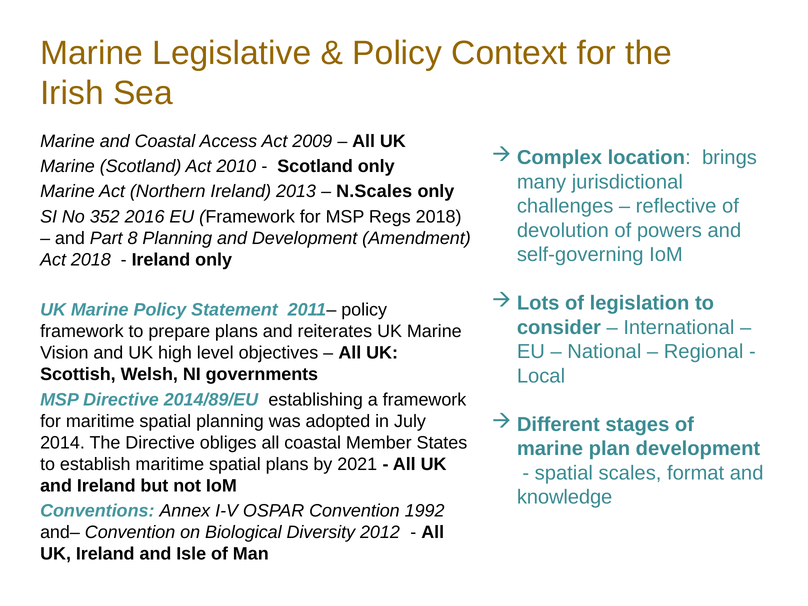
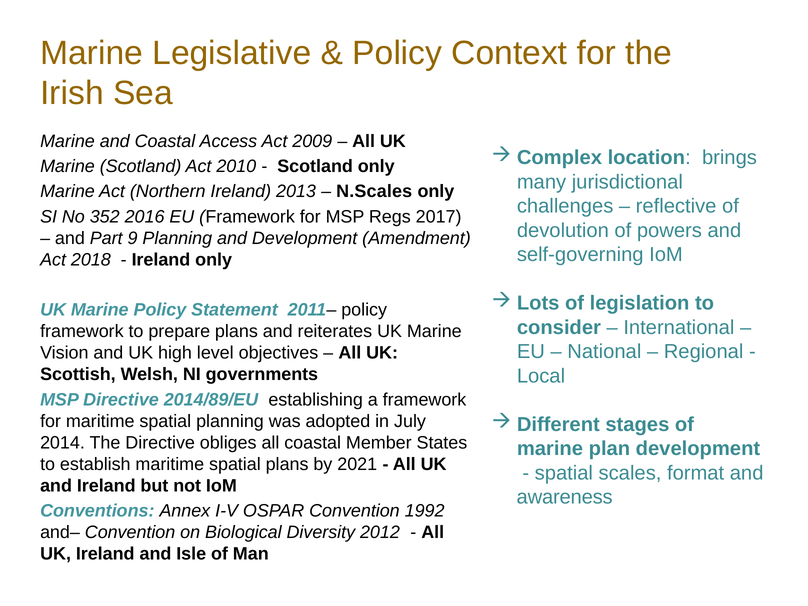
Regs 2018: 2018 -> 2017 (439, 217)
8: 8 -> 9 (133, 238)
knowledge: knowledge -> awareness (565, 497)
